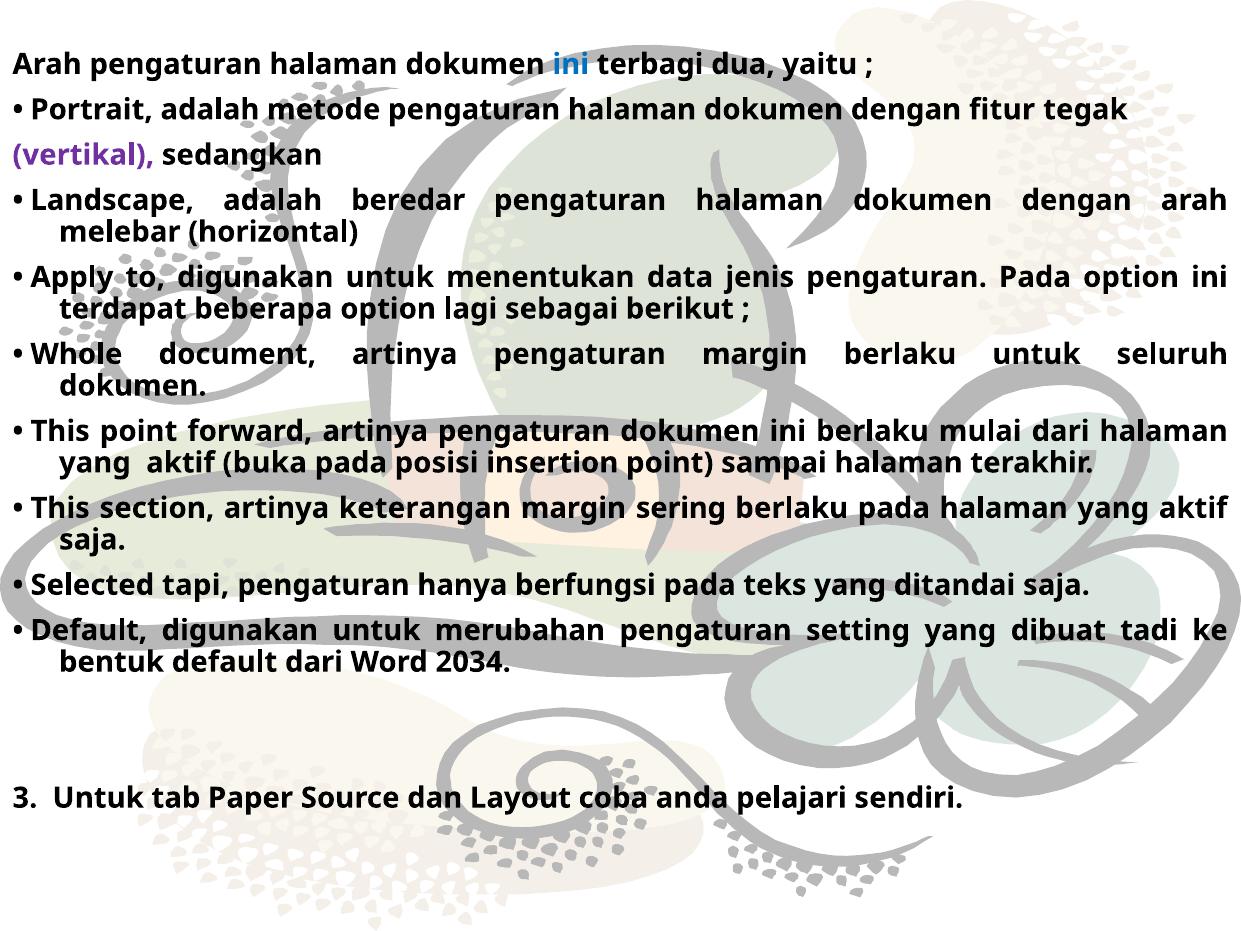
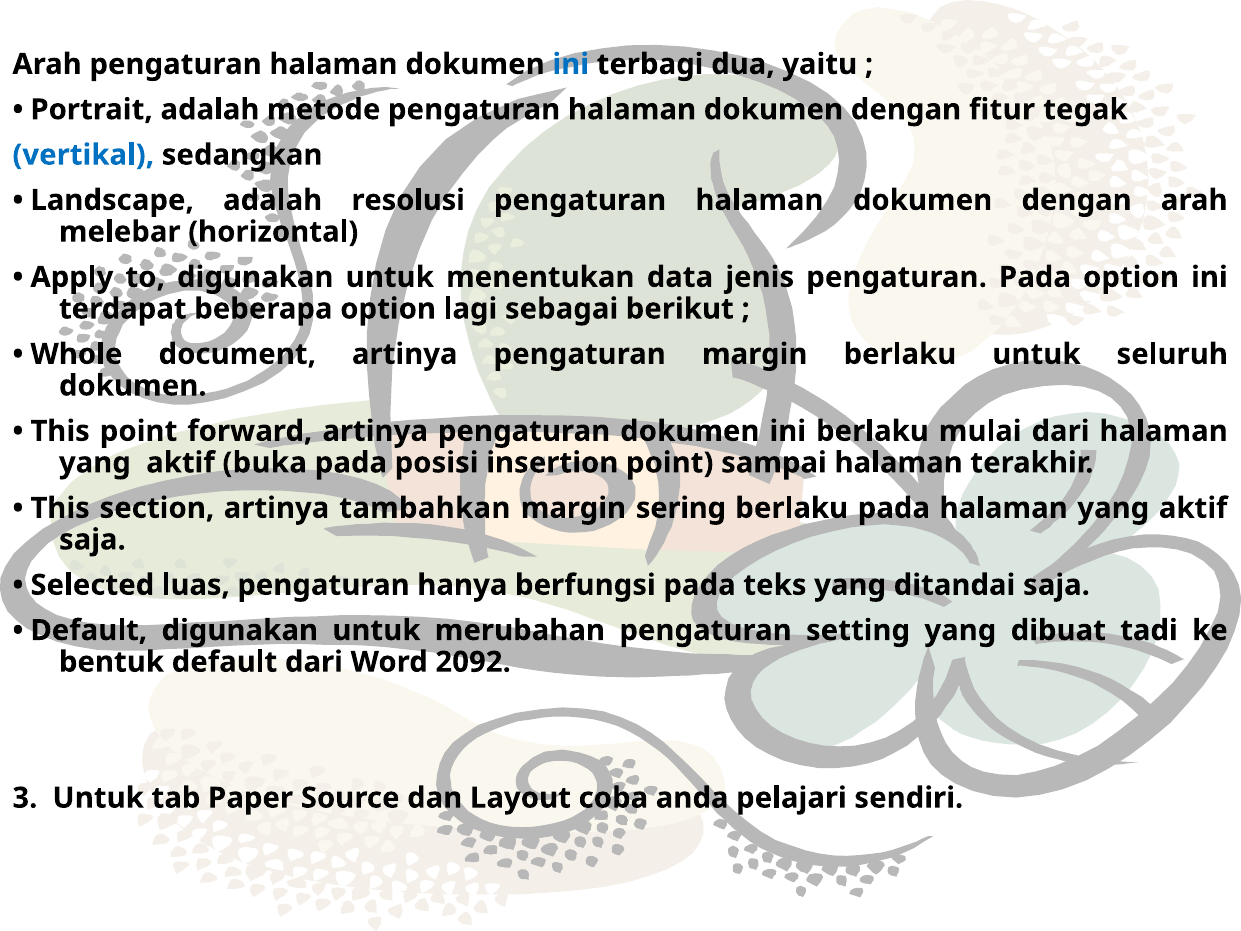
vertikal colour: purple -> blue (83, 155)
beredar: beredar -> resolusi (408, 200)
keterangan: keterangan -> tambahkan (425, 508)
tapi: tapi -> luas (196, 585)
2034: 2034 -> 2092 (473, 662)
